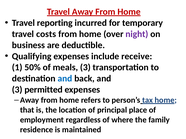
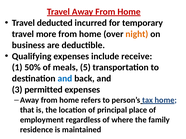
reporting: reporting -> deducted (55, 23)
costs: costs -> more (46, 34)
night colour: purple -> orange (137, 34)
meals 3: 3 -> 5 (85, 68)
